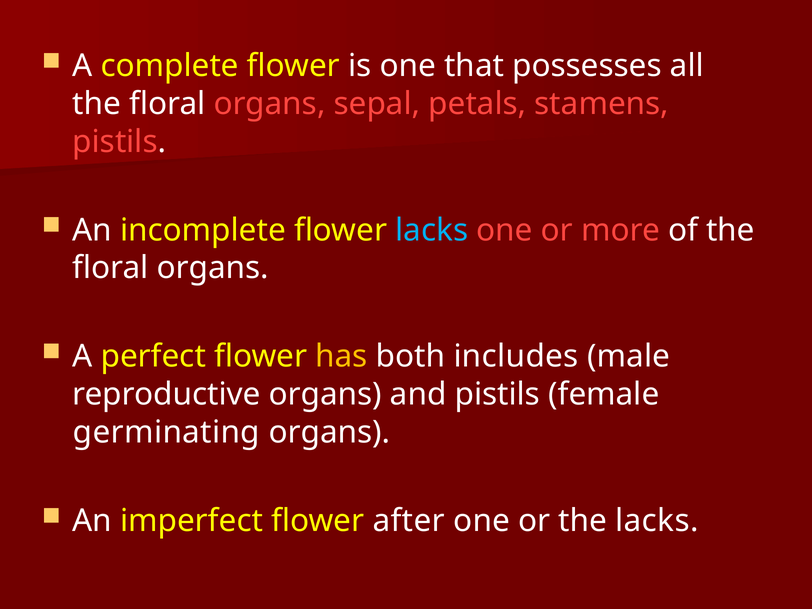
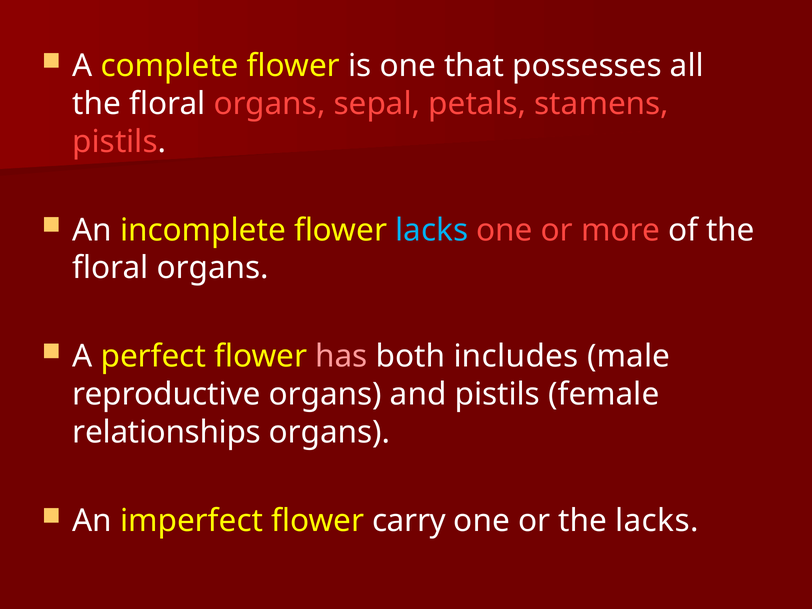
has colour: yellow -> pink (341, 357)
germinating: germinating -> relationships (167, 432)
after: after -> carry (409, 521)
